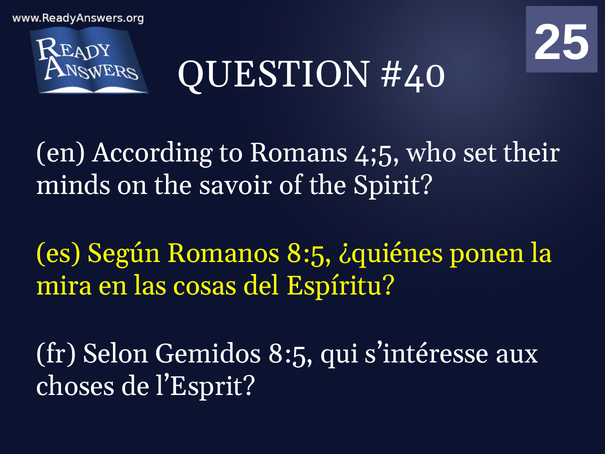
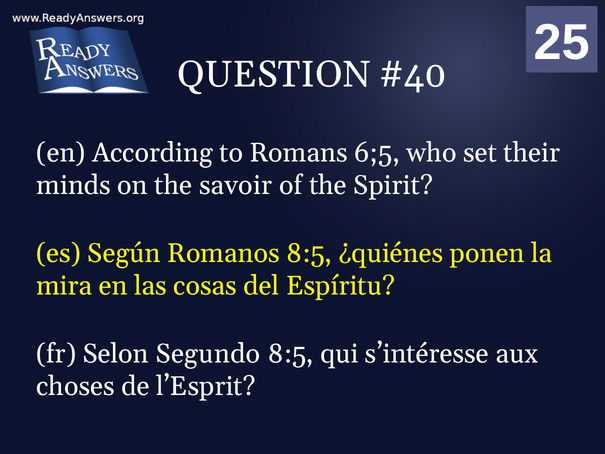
4;5: 4;5 -> 6;5 (377, 153)
Gemidos: Gemidos -> Segundo (208, 354)
